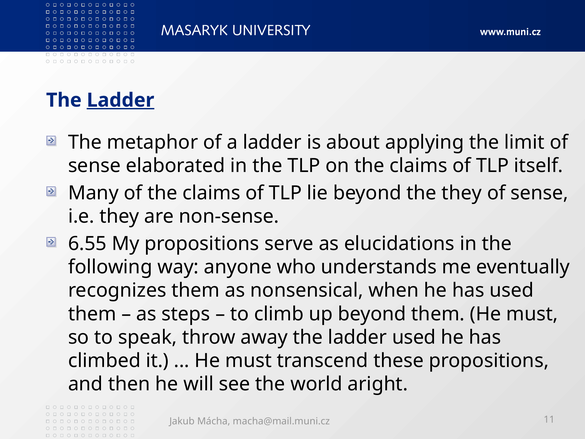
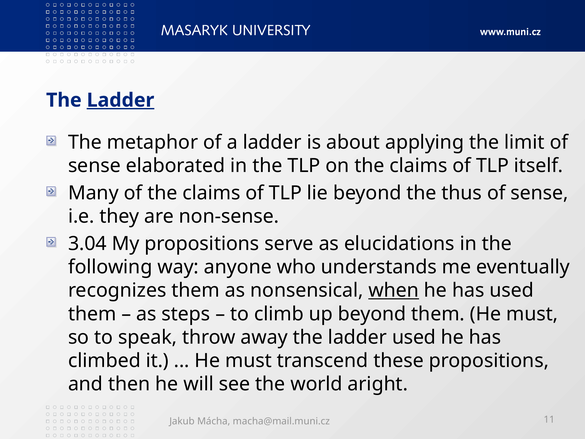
the they: they -> thus (462, 193)
6.55: 6.55 -> 3.04 (87, 244)
when underline: none -> present (394, 290)
